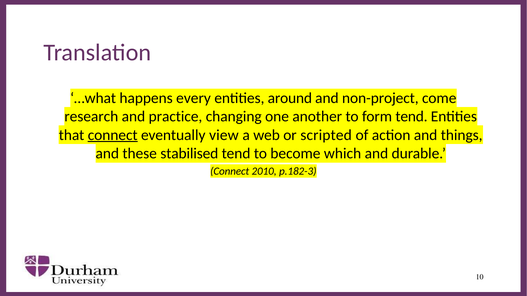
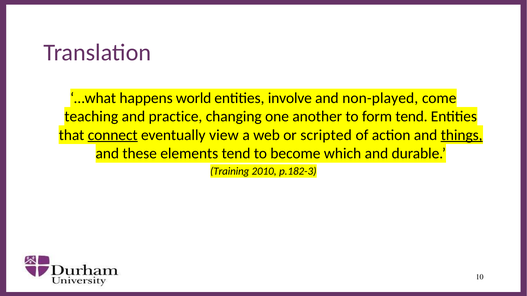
every: every -> world (194, 98)
around: around -> involve (290, 98)
non-project: non-project -> non-played (380, 98)
research: research -> teaching (91, 117)
things underline: none -> present (462, 135)
stabilised: stabilised -> elements (189, 154)
Connect: Connect -> Training (230, 171)
